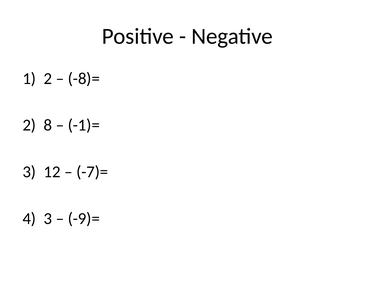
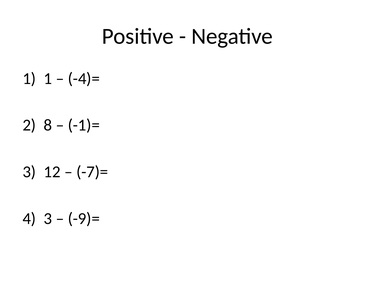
2: 2 -> 1 (48, 79)
-8)=: -8)= -> -4)= (84, 79)
